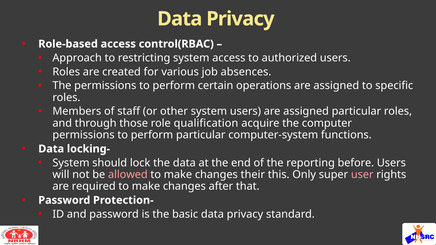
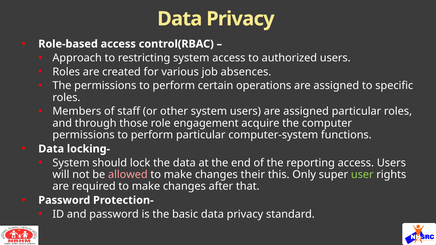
qualification: qualification -> engagement (206, 123)
reporting before: before -> access (356, 163)
user colour: pink -> light green (362, 175)
